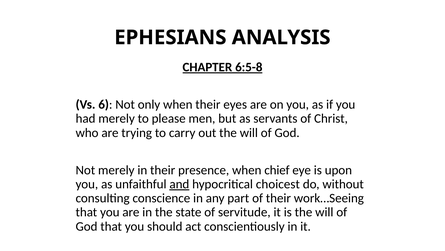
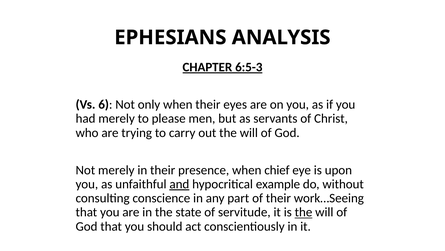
6:5-8: 6:5-8 -> 6:5-3 (249, 67)
choicest: choicest -> example (278, 184)
the underline: none -> present (304, 212)
